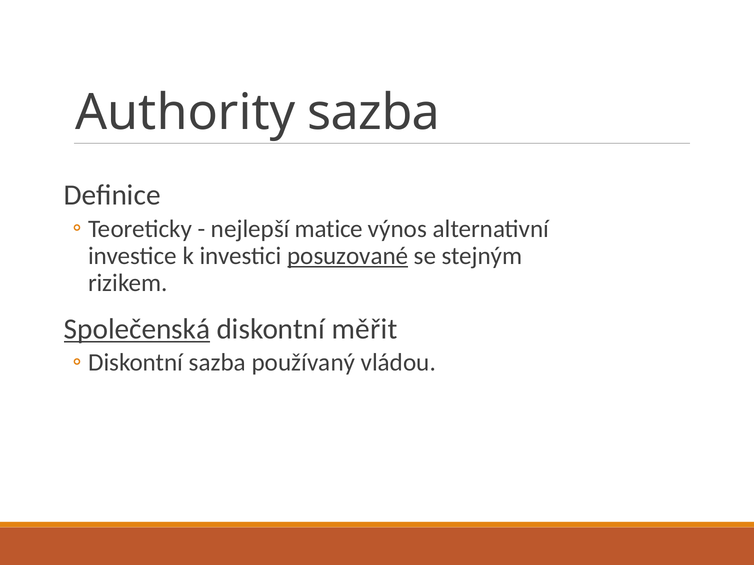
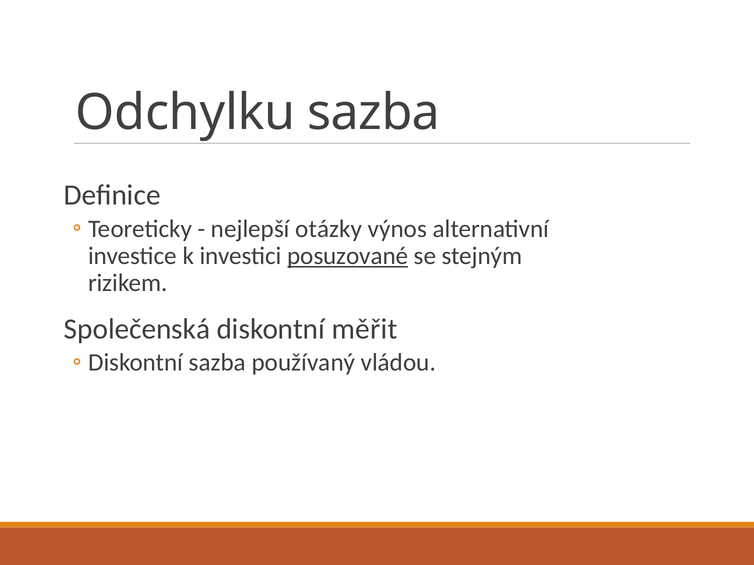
Authority: Authority -> Odchylku (185, 113)
matice: matice -> otázky (329, 229)
Společenská underline: present -> none (137, 329)
